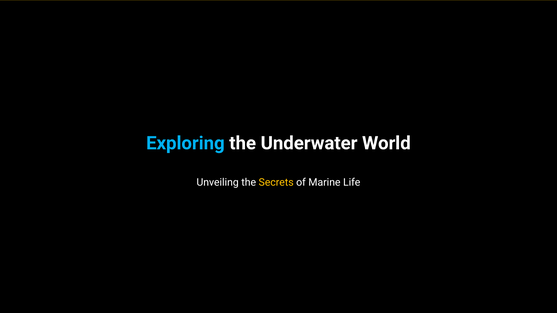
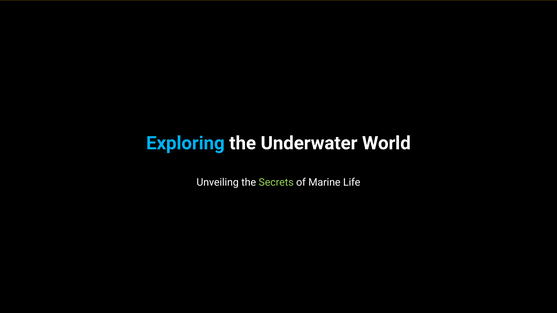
Secrets colour: yellow -> light green (276, 182)
